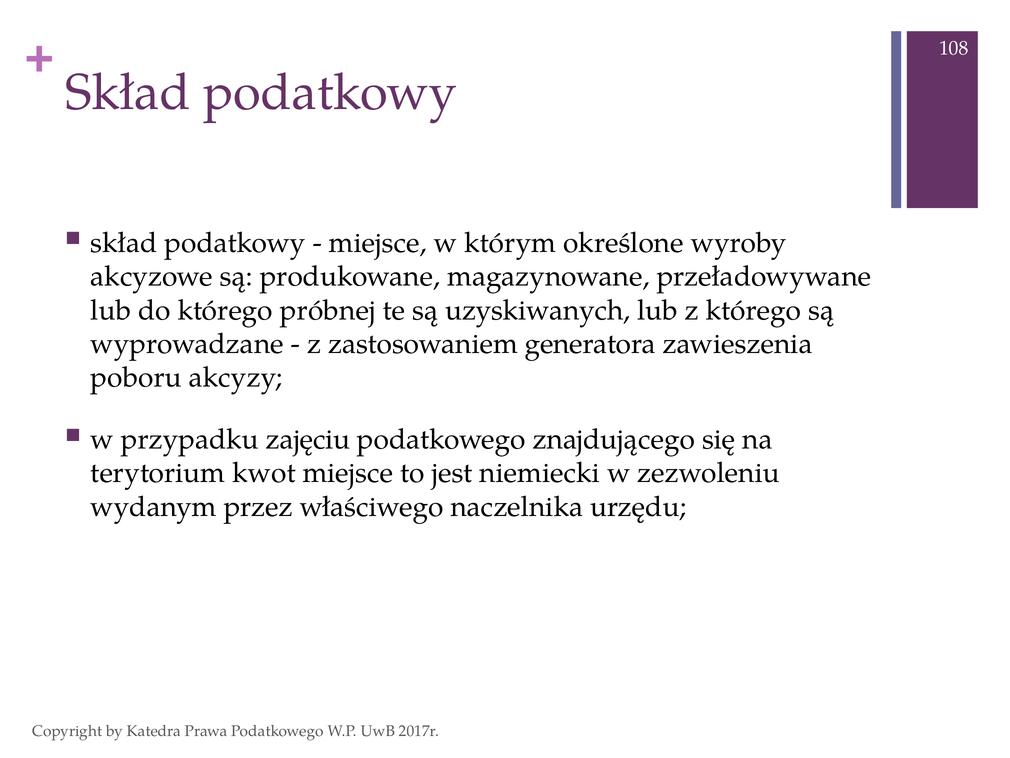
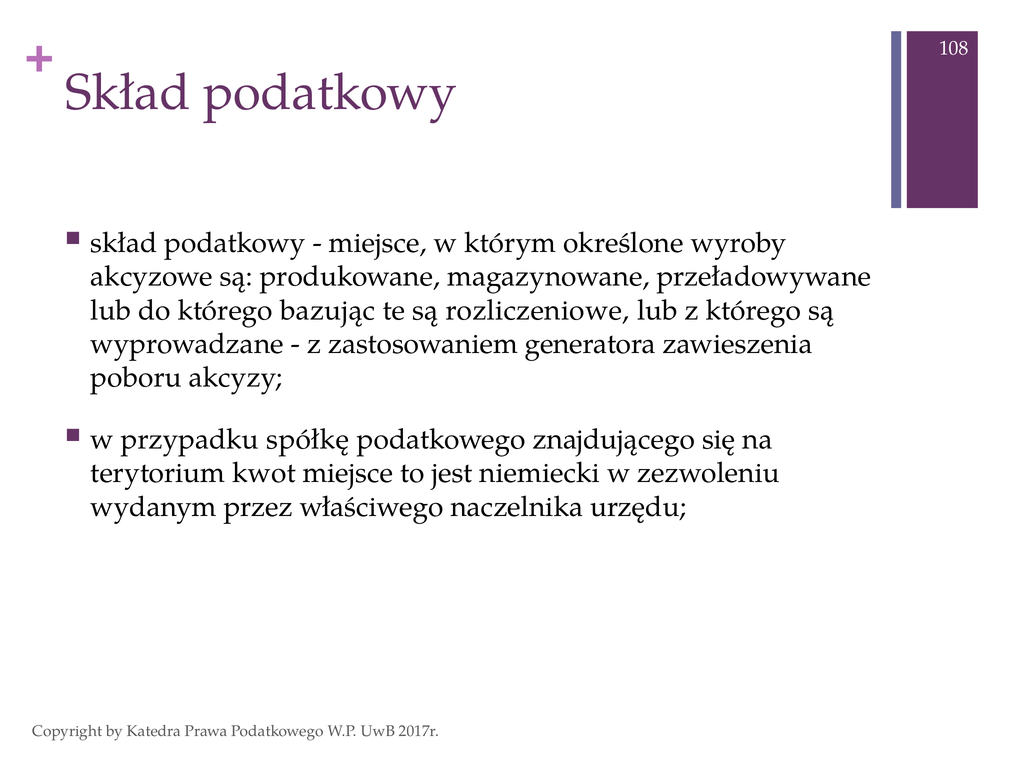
próbnej: próbnej -> bazując (328, 310)
uzyskiwanych: uzyskiwanych -> rozliczeniowe (538, 310)
zajęciu: zajęciu -> spółkę (308, 439)
